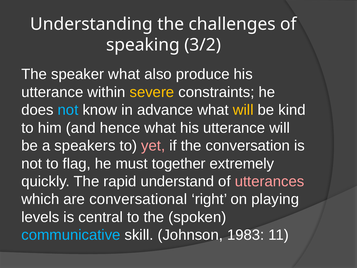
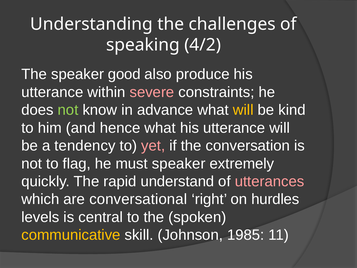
3/2: 3/2 -> 4/2 (203, 45)
speaker what: what -> good (124, 74)
severe colour: yellow -> pink (152, 92)
not colour: light blue -> light green (68, 110)
speakers: speakers -> tendency (85, 146)
must together: together -> speaker (179, 163)
playing: playing -> hurdles (275, 199)
communicative colour: light blue -> yellow (71, 235)
1983: 1983 -> 1985 (246, 235)
